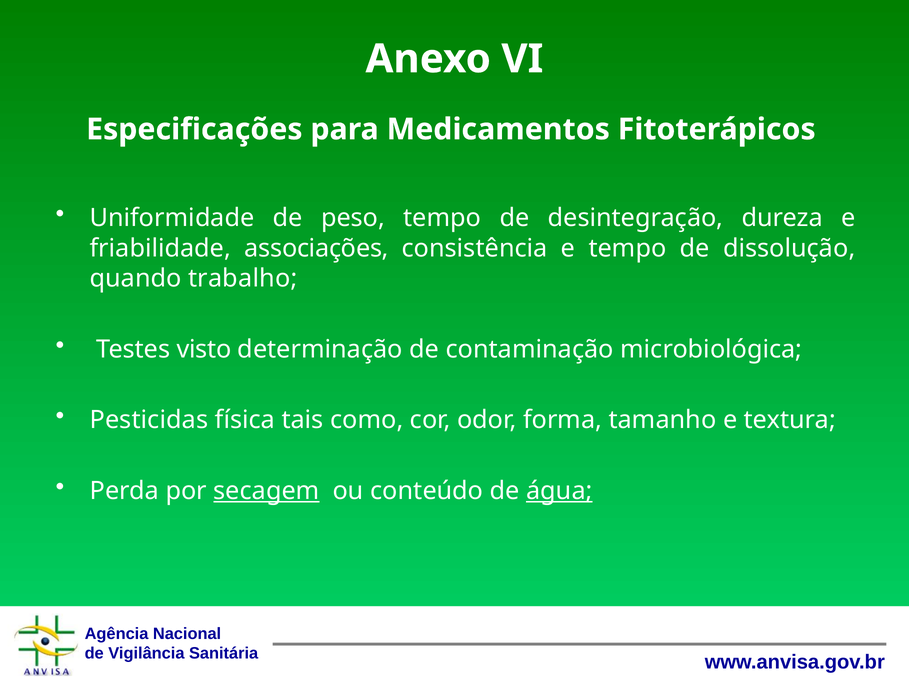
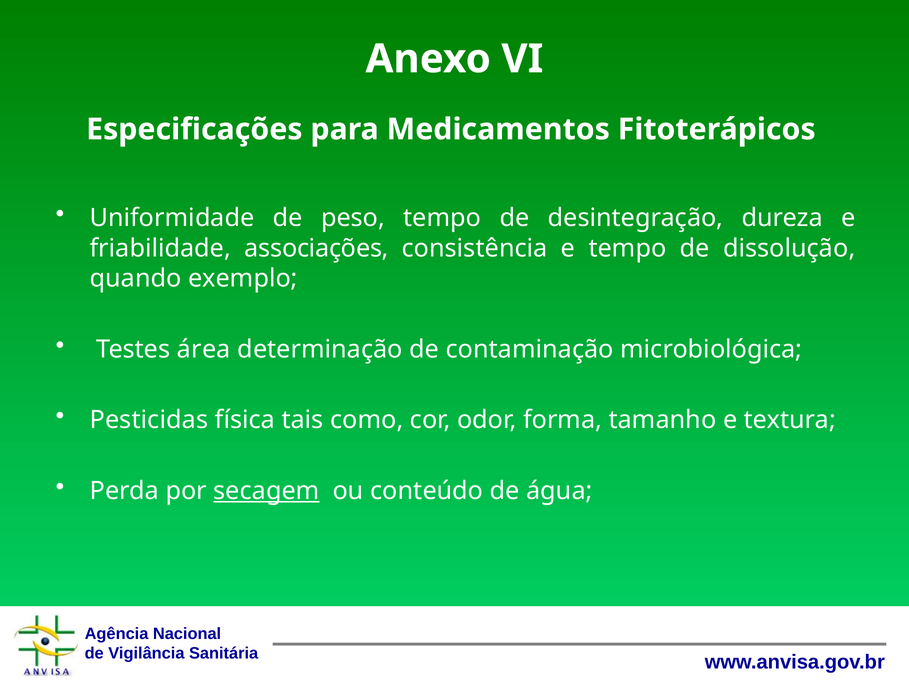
trabalho: trabalho -> exemplo (243, 279)
visto: visto -> área (204, 349)
água underline: present -> none (559, 491)
